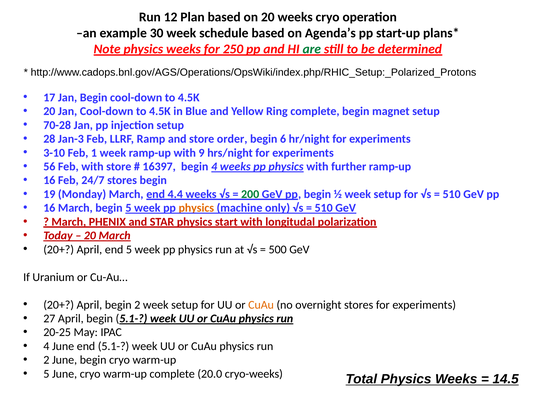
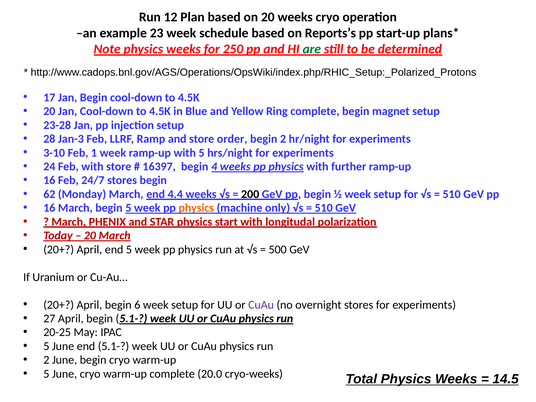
30: 30 -> 23 (157, 33)
Agenda’s: Agenda’s -> Reports’s (330, 33)
70-28: 70-28 -> 23-28 (57, 125)
begin 6: 6 -> 2 (283, 139)
with 9: 9 -> 5 (202, 153)
56: 56 -> 24 (49, 167)
19: 19 -> 62 (49, 194)
200 colour: green -> black (250, 194)
begin 2: 2 -> 6 (137, 305)
CuAu colour: orange -> purple (261, 305)
4: 4 -> 5 (46, 346)
